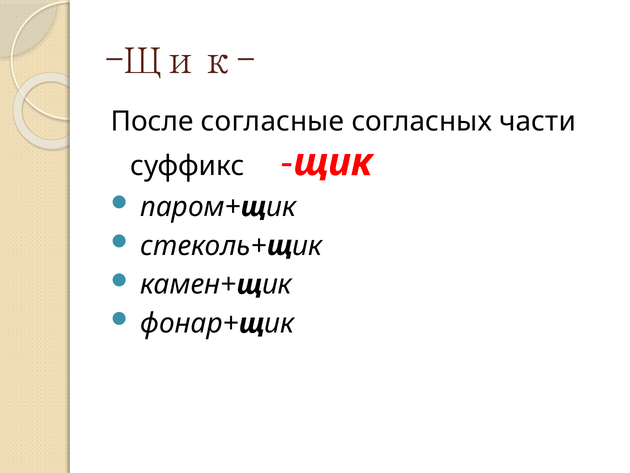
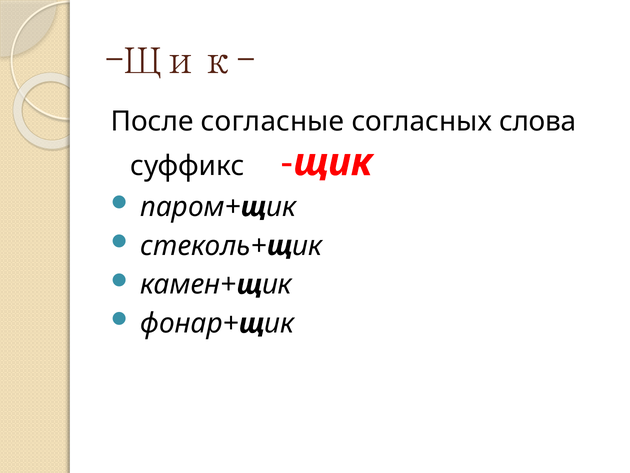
части: части -> слова (538, 122)
